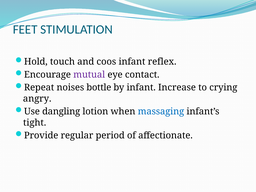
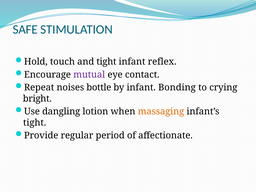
FEET: FEET -> SAFE (25, 30)
and coos: coos -> tight (106, 62)
Increase: Increase -> Bonding (177, 87)
angry: angry -> bright (37, 99)
massaging colour: blue -> orange (161, 112)
